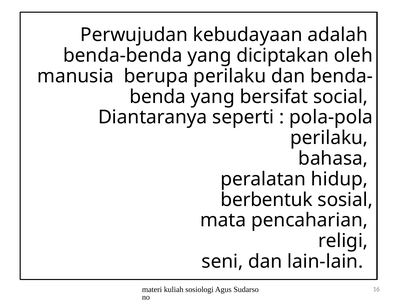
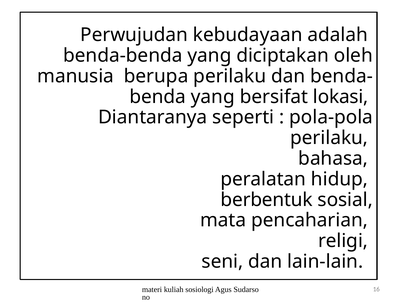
social: social -> lokasi (341, 97)
